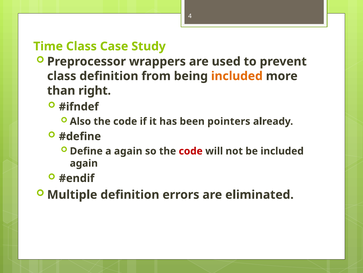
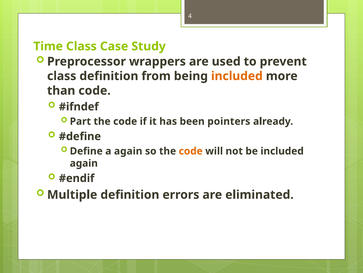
than right: right -> code (95, 90)
Also: Also -> Part (80, 121)
code colour: red -> orange (191, 151)
